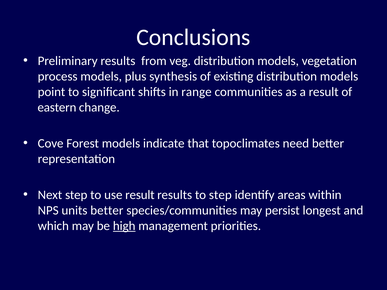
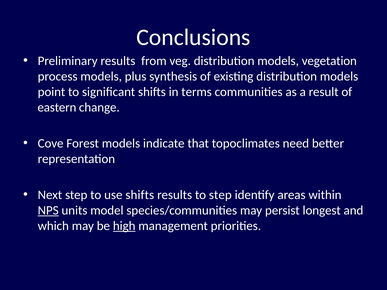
range: range -> terms (197, 92)
use result: result -> shifts (140, 195)
NPS underline: none -> present (48, 211)
units better: better -> model (107, 211)
